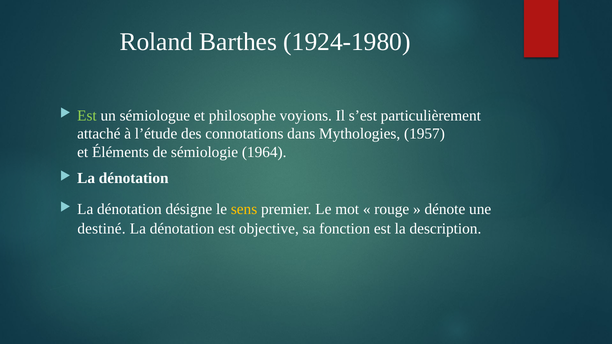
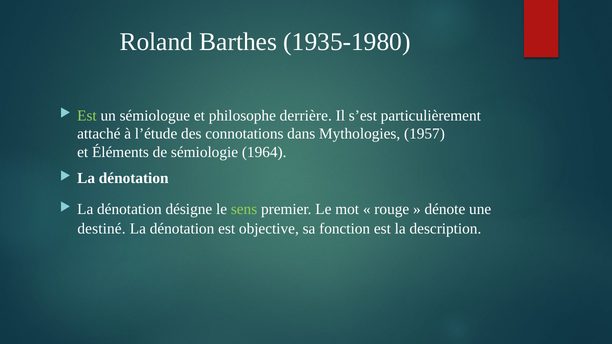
1924-1980: 1924-1980 -> 1935-1980 (347, 42)
voyions: voyions -> derrière (306, 116)
sens colour: yellow -> light green (244, 209)
